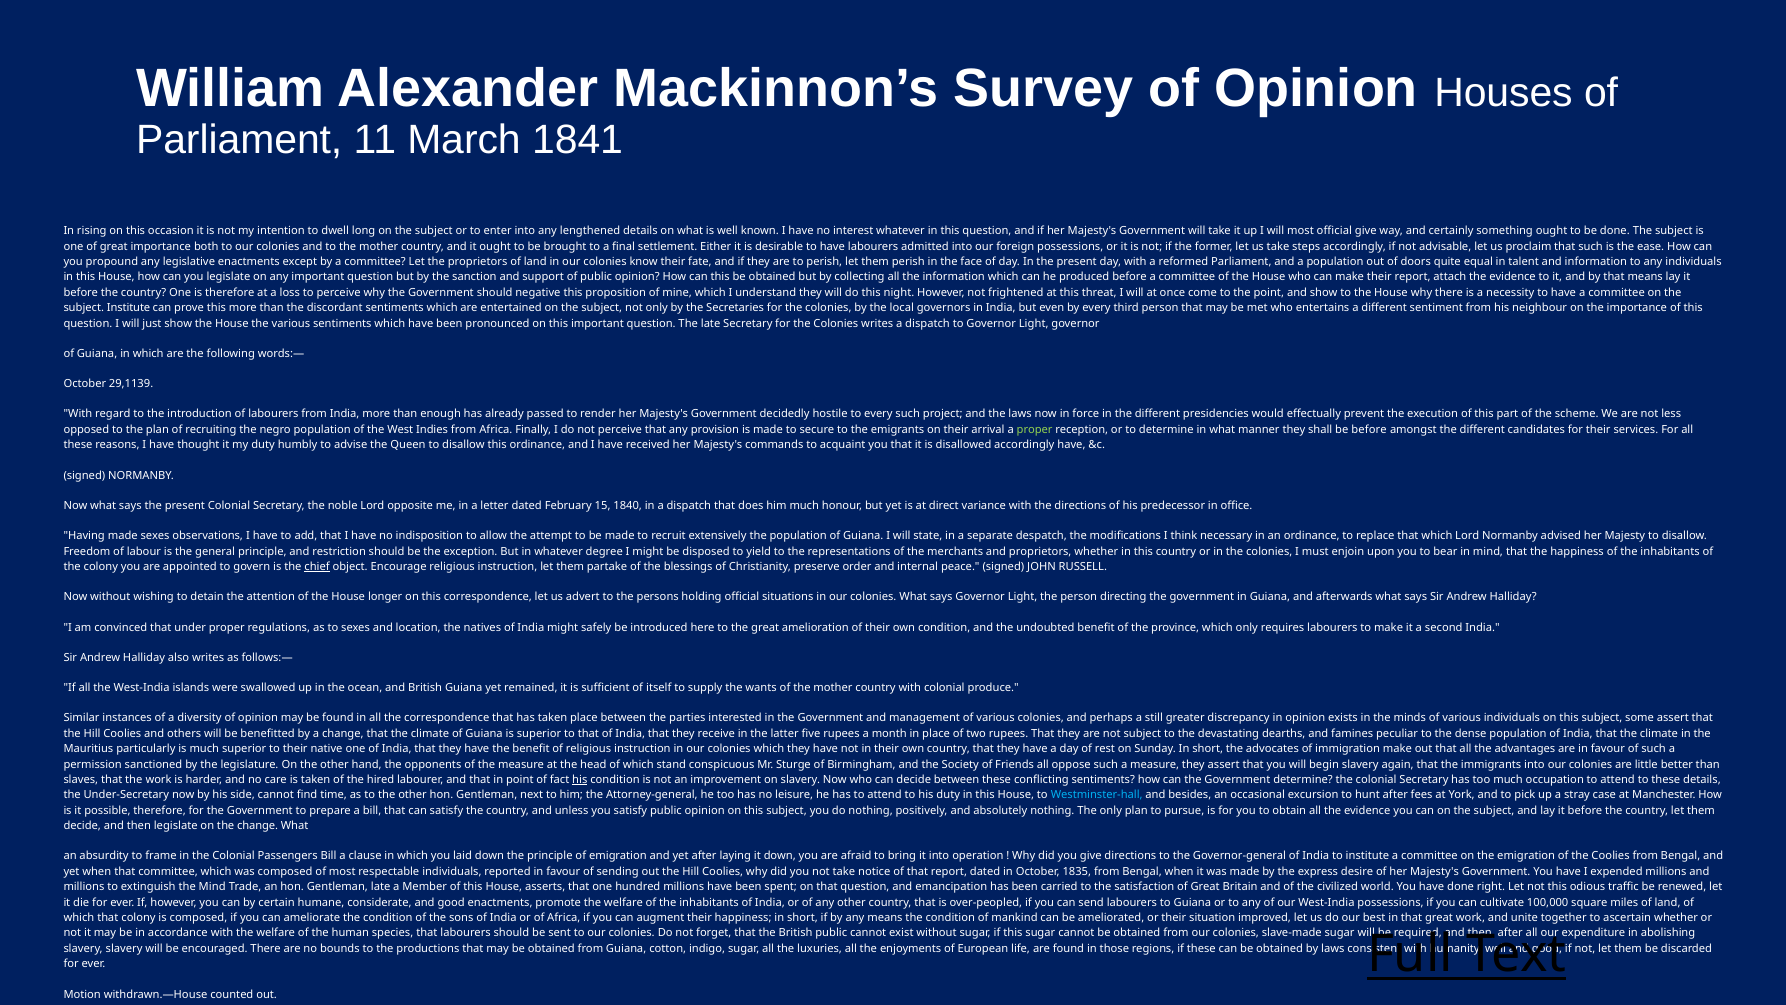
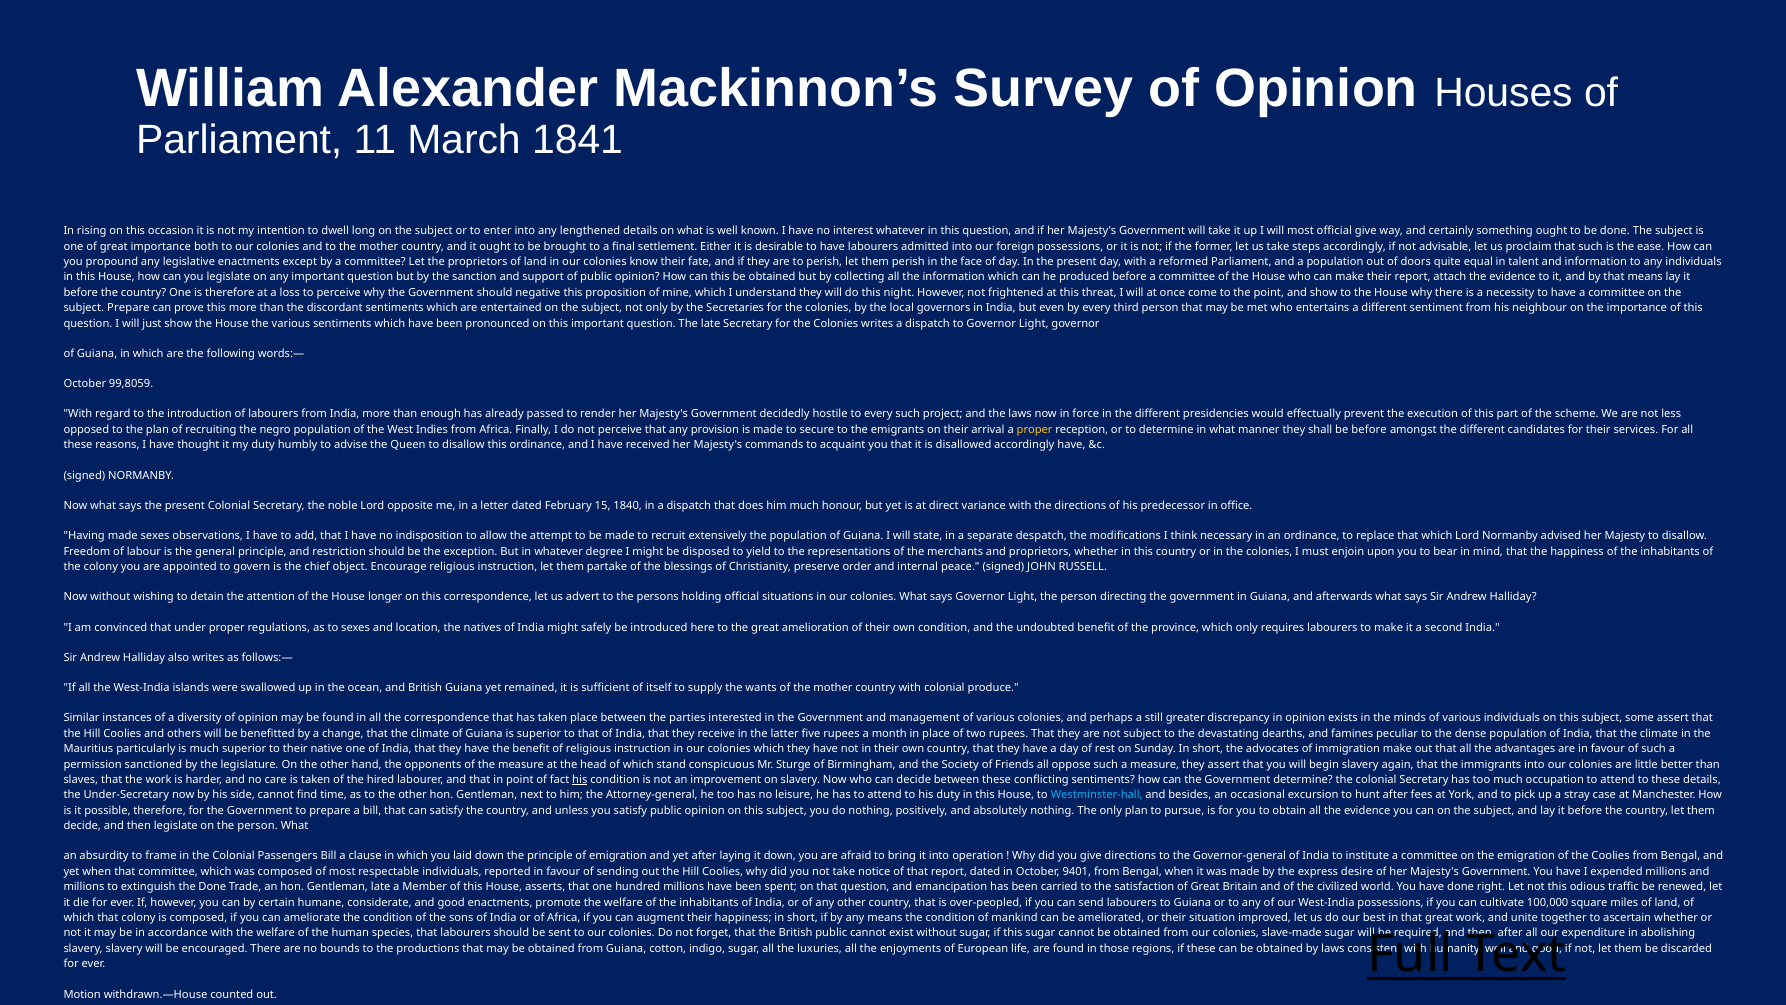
subject Institute: Institute -> Prepare (128, 308)
29,1139: 29,1139 -> 99,8059 (131, 384)
proper colour: light green -> yellow (1035, 430)
chief underline: present -> none (317, 567)
on the change: change -> person (258, 826)
1835: 1835 -> 9401 (1077, 871)
the Mind: Mind -> Done (212, 887)
